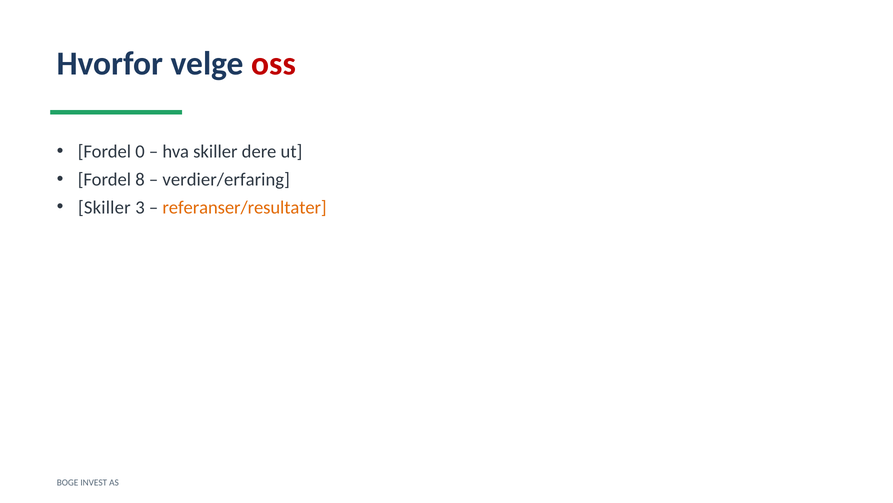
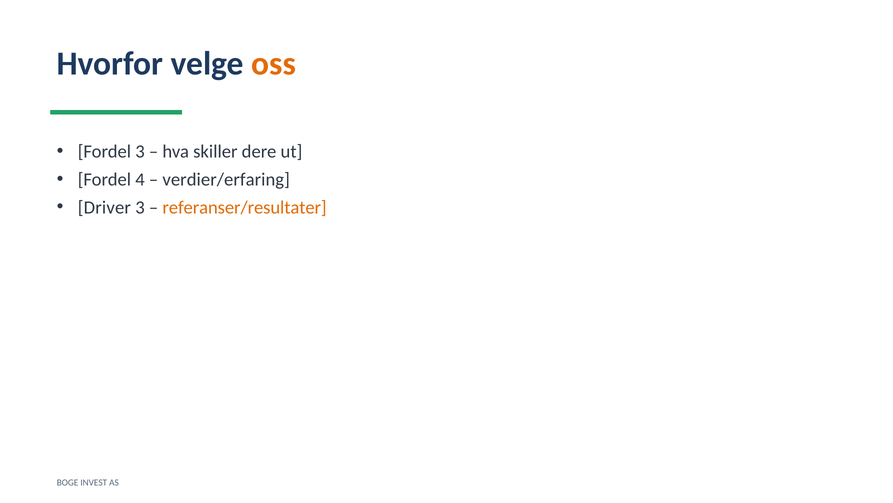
oss colour: red -> orange (274, 64)
Fordel 0: 0 -> 3 (140, 151)
8: 8 -> 4 (140, 179)
Skiller: Skiller -> Driver (104, 207)
